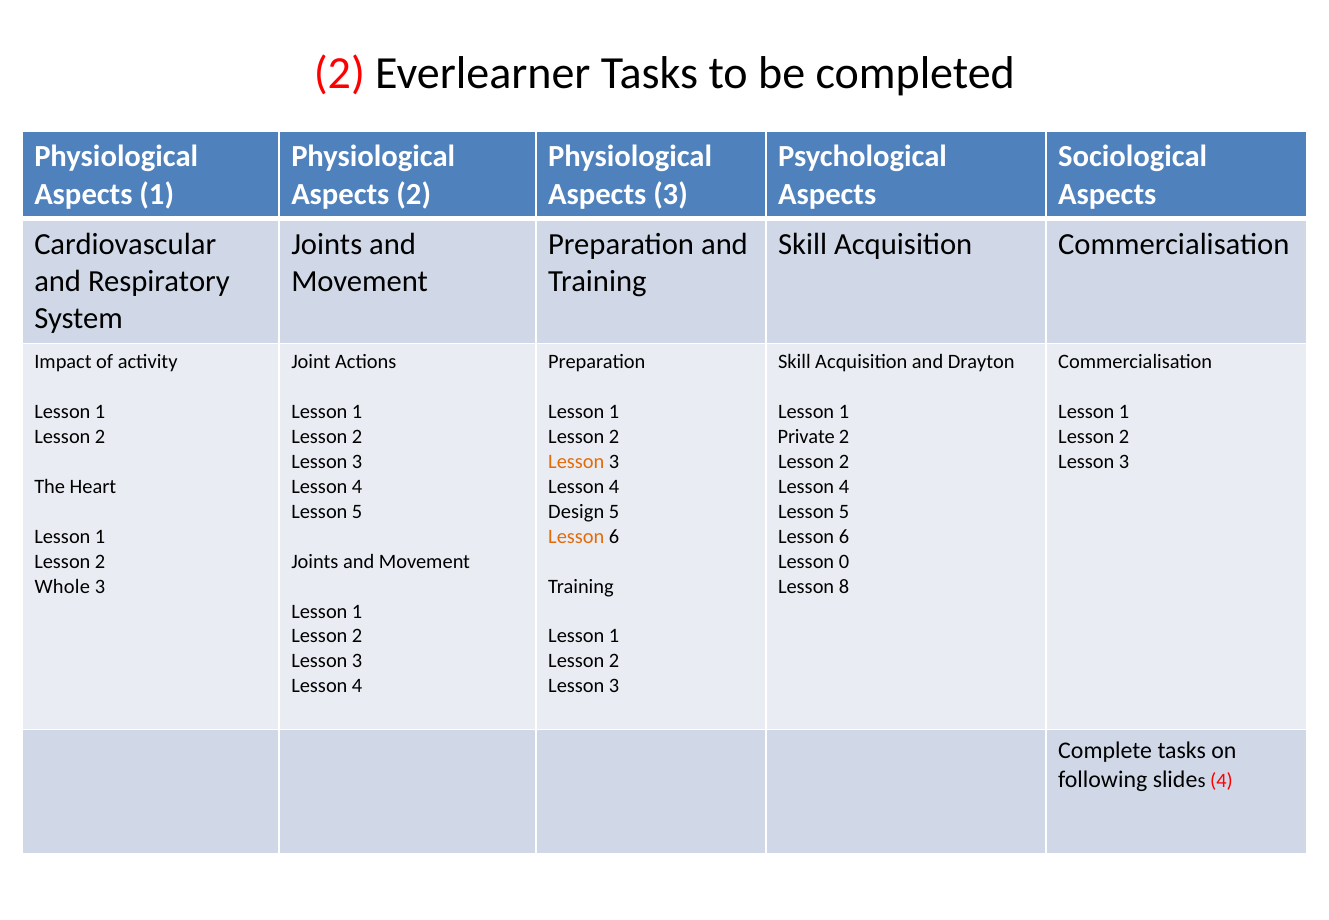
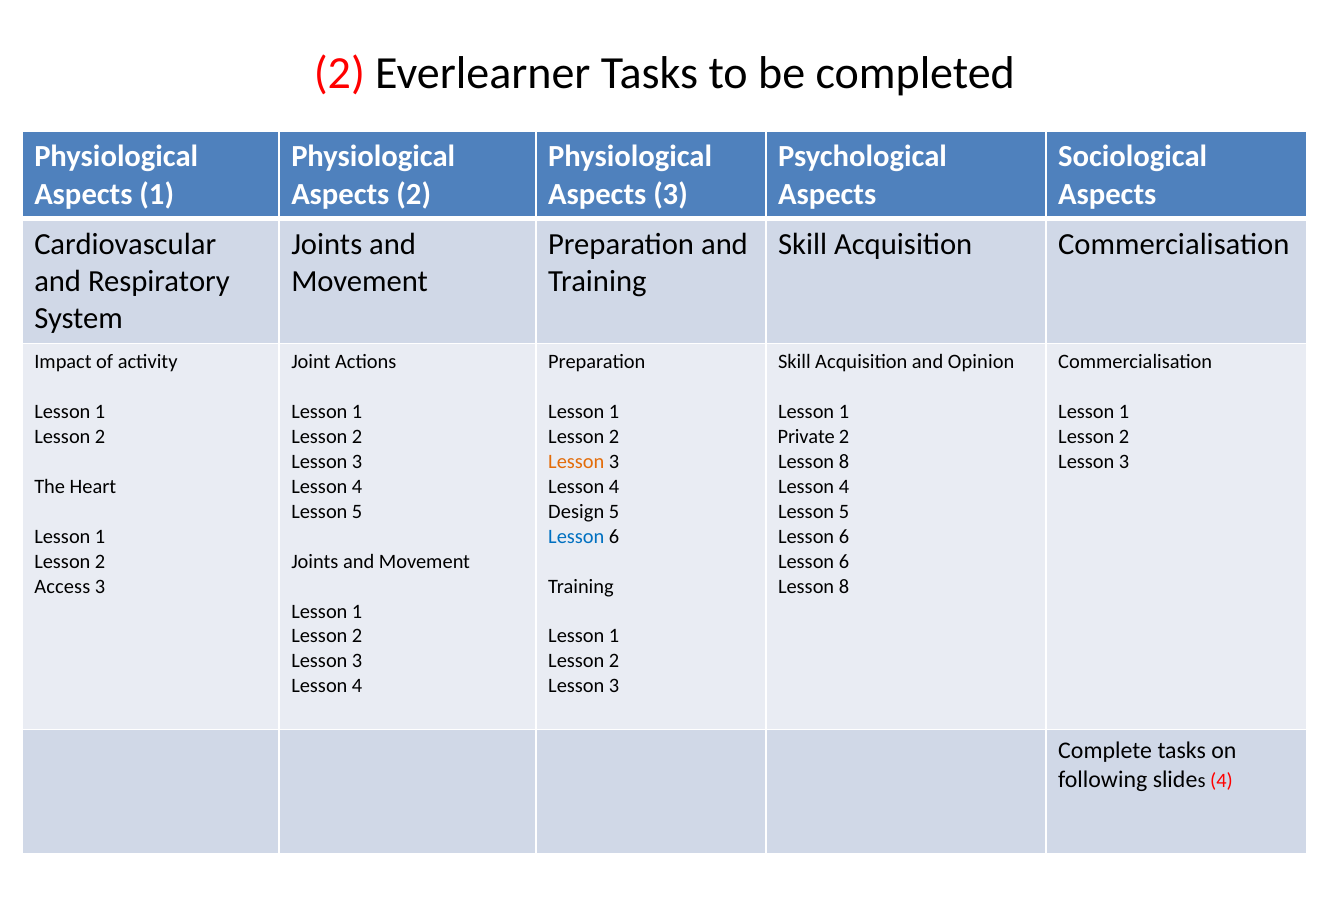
Drayton: Drayton -> Opinion (981, 362)
2: 2 -> 8 (844, 462)
Lesson colour: orange -> blue (576, 537)
0: 0 -> 6 (844, 562)
Whole: Whole -> Access (62, 586)
